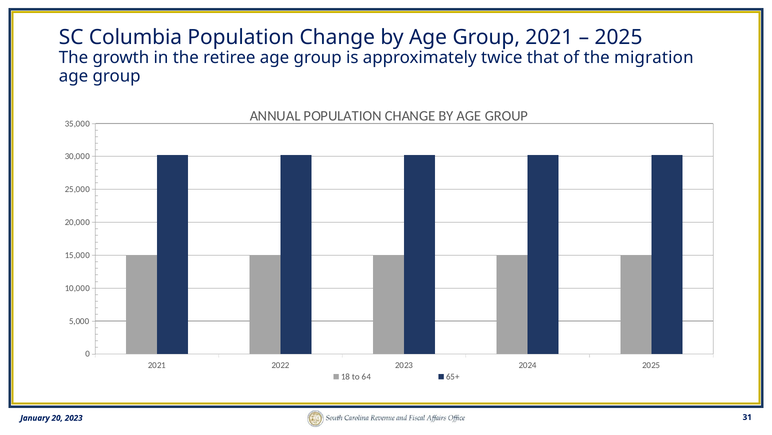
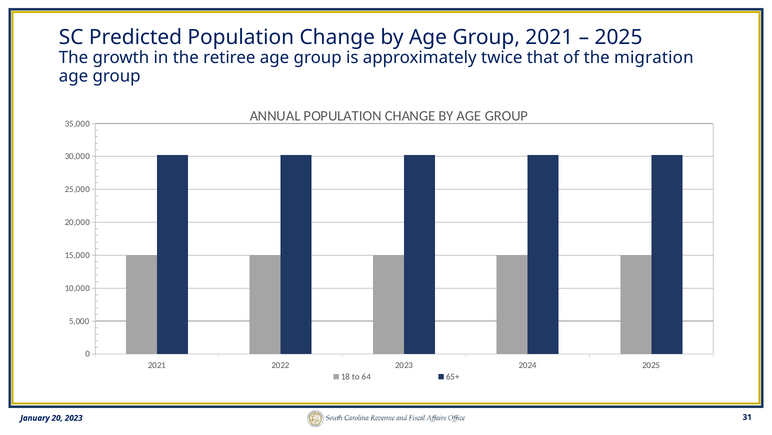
Columbia: Columbia -> Predicted (135, 37)
